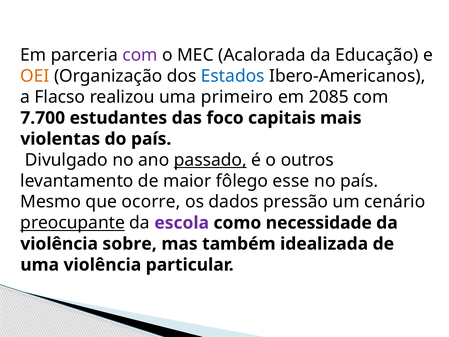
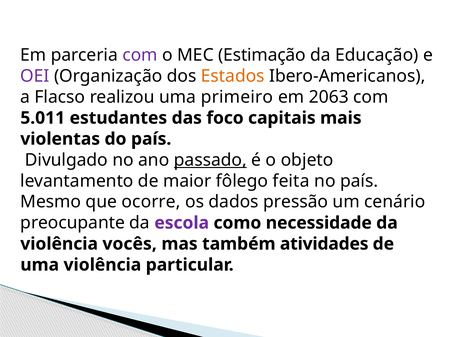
Acalorada: Acalorada -> Estimação (262, 55)
OEI colour: orange -> purple (35, 76)
Estados colour: blue -> orange (233, 76)
2085: 2085 -> 2063 (329, 97)
7.700: 7.700 -> 5.011 (43, 118)
outros: outros -> objeto (307, 160)
esse: esse -> feita (291, 181)
preocupante underline: present -> none (73, 223)
sobre: sobre -> vocês (130, 244)
idealizada: idealizada -> atividades (324, 244)
